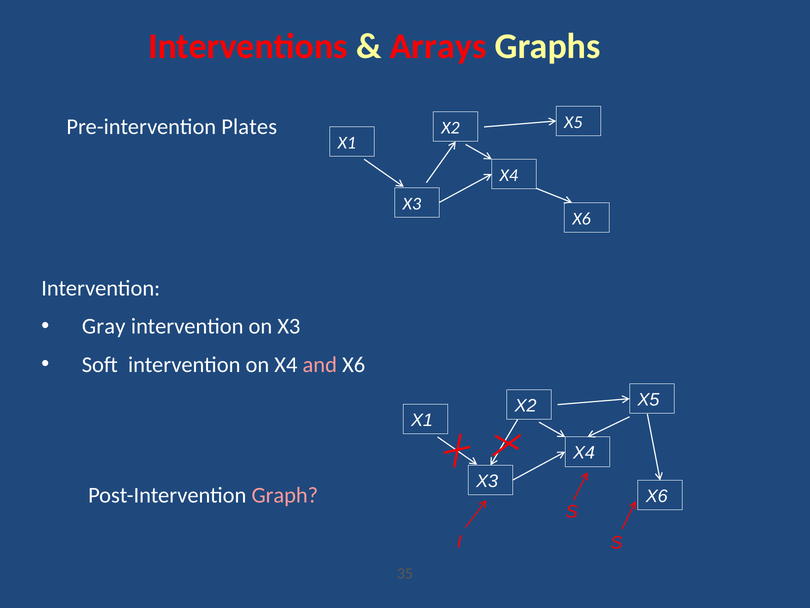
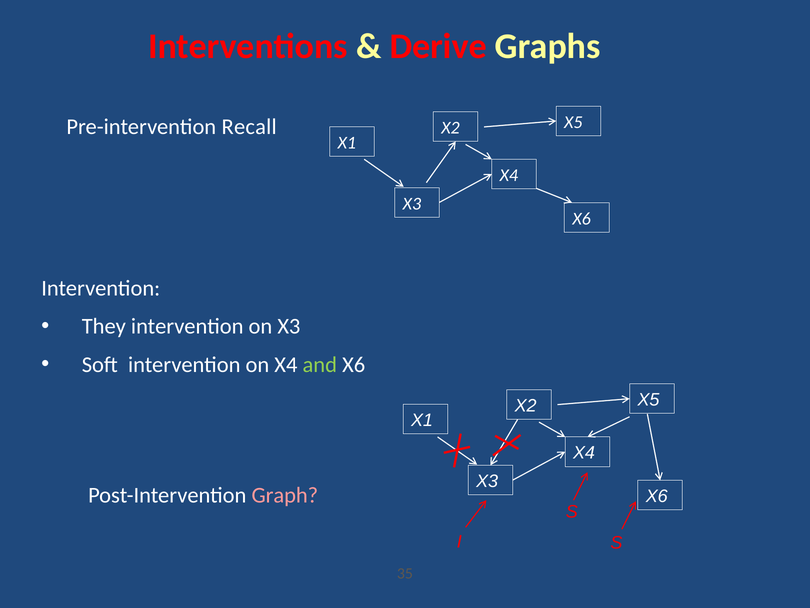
Arrays: Arrays -> Derive (438, 47)
Plates: Plates -> Recall (249, 127)
Gray: Gray -> They (104, 326)
and colour: pink -> light green (320, 364)
